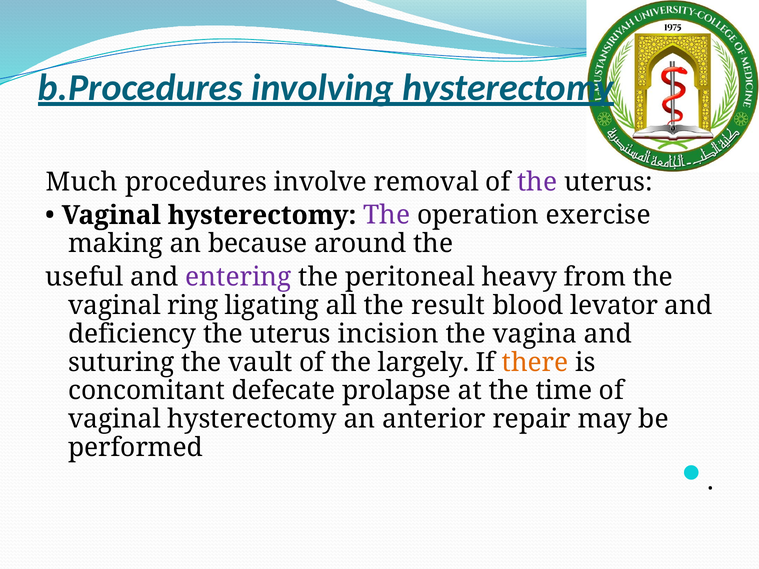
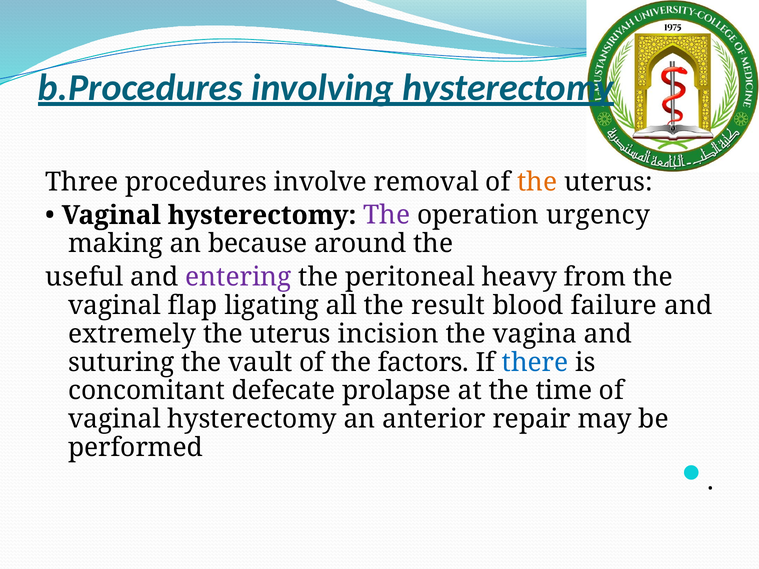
Much: Much -> Three (82, 182)
the colour: purple -> orange (537, 182)
exercise: exercise -> urgency (598, 215)
ring: ring -> flap (193, 306)
levator: levator -> failure (614, 306)
deficiency: deficiency -> extremely (132, 334)
largely: largely -> factors (423, 363)
there colour: orange -> blue (535, 363)
